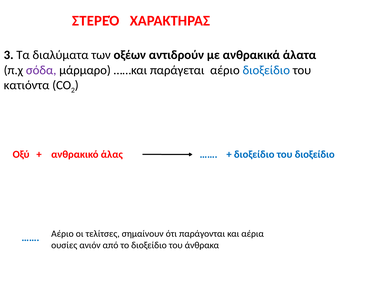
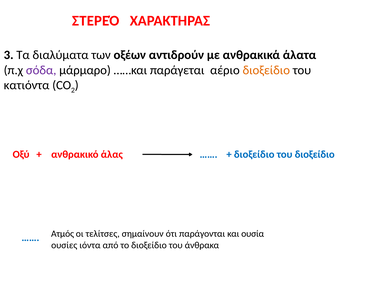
διοξείδιο colour: blue -> orange (266, 70)
Αέριο: Αέριο -> Ατμός (63, 234)
αέρια: αέρια -> ουσία (253, 234)
ανιόν: ανιόν -> ιόντα (90, 245)
